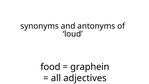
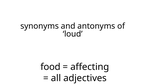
graphein: graphein -> affecting (90, 67)
